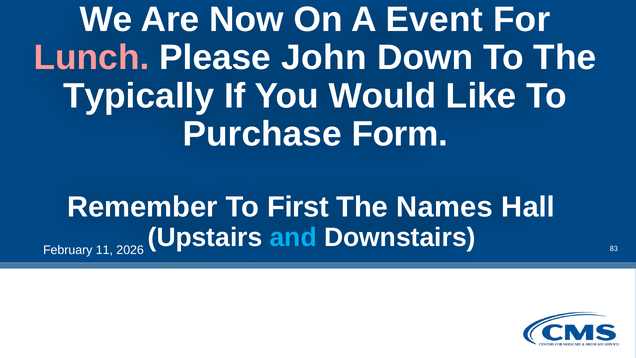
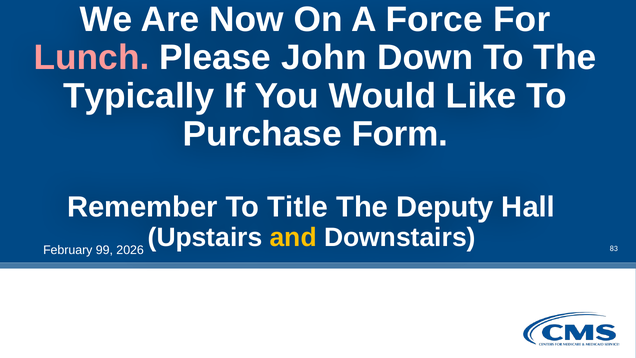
Event: Event -> Force (434, 20)
First: First -> Title (298, 207)
Names: Names -> Deputy (445, 207)
and colour: light blue -> yellow (293, 237)
11: 11 -> 99 (104, 250)
